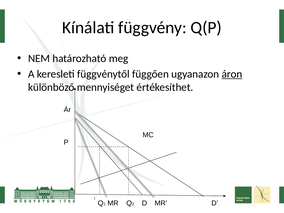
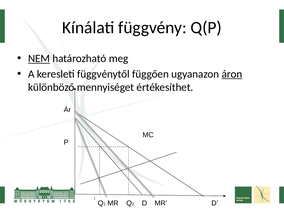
NEM underline: none -> present (39, 59)
